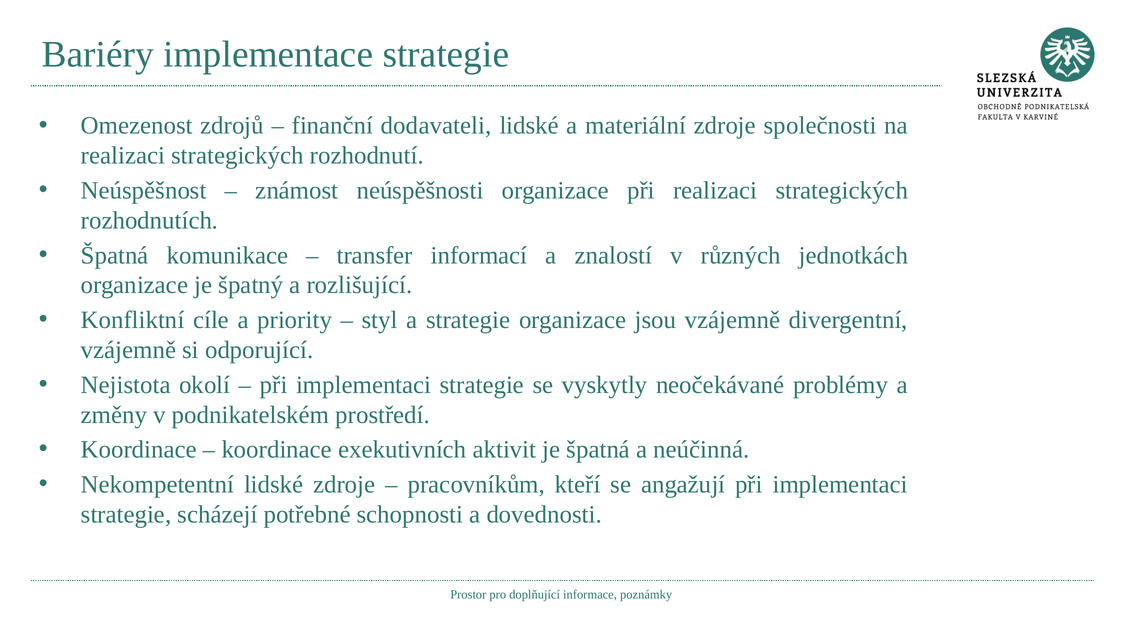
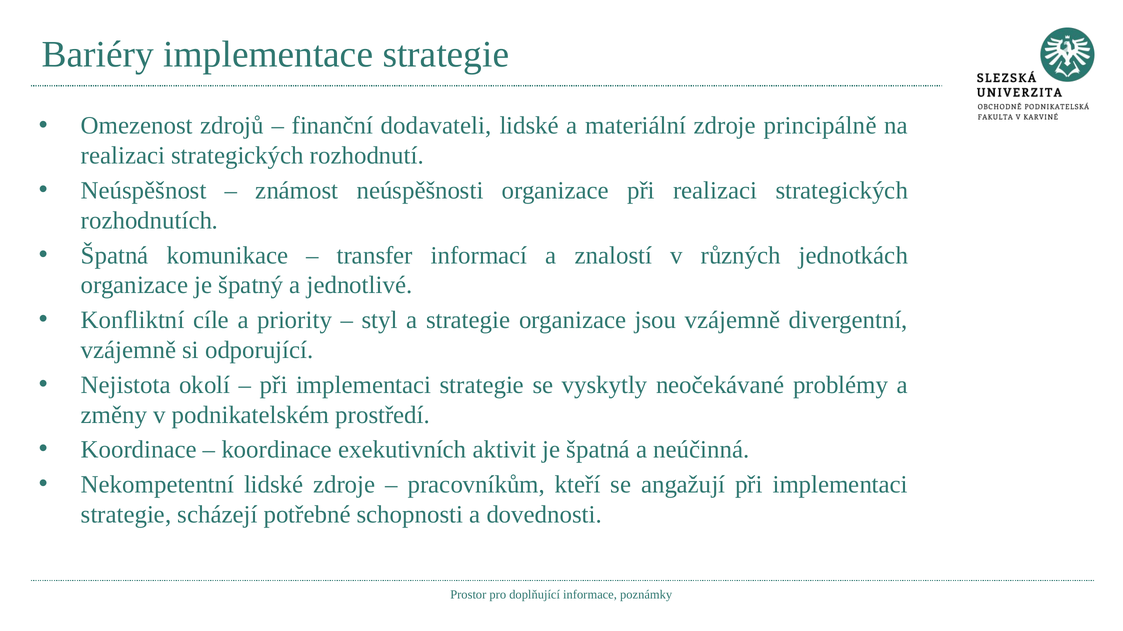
společnosti: společnosti -> principálně (820, 126)
rozlišující: rozlišující -> jednotlivé (359, 286)
